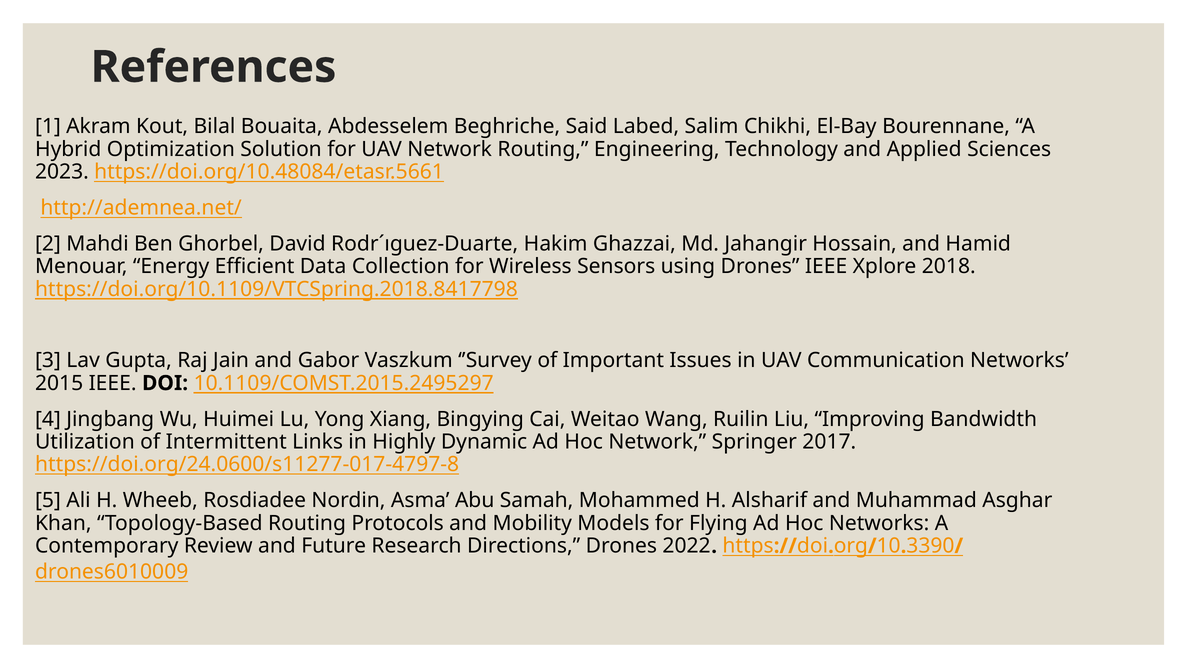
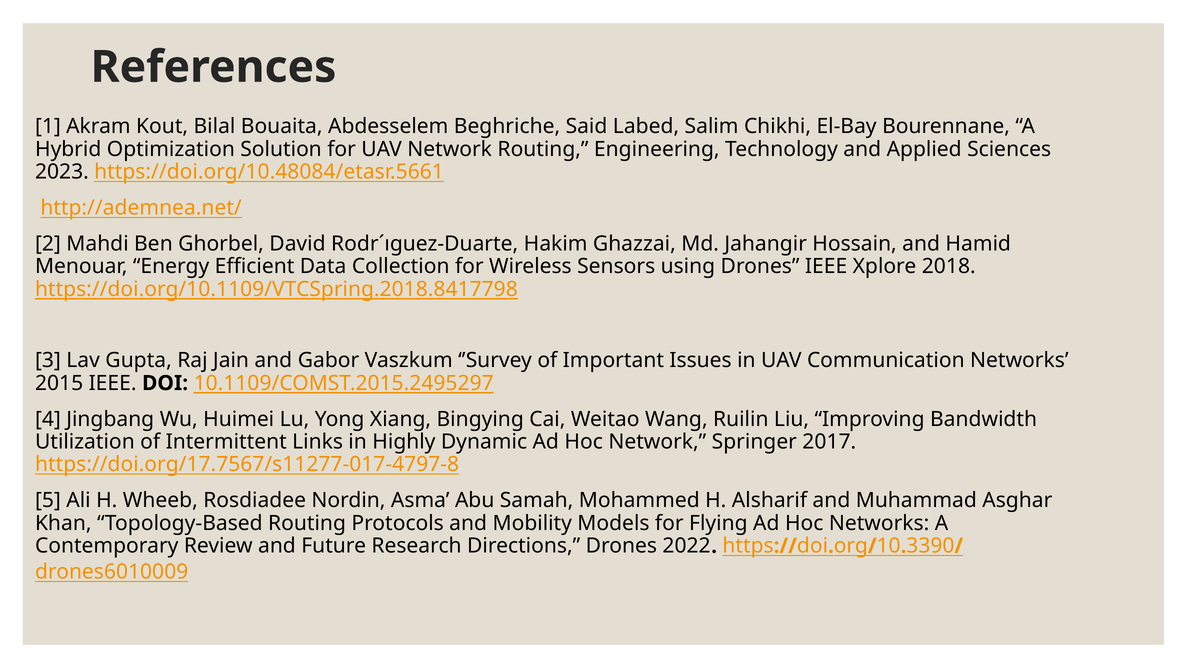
https://doi.org/24.0600/s11277-017-4797-8: https://doi.org/24.0600/s11277-017-4797-8 -> https://doi.org/17.7567/s11277-017-4797-8 (247, 464)
